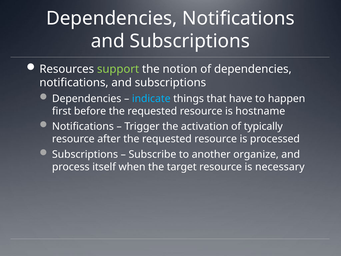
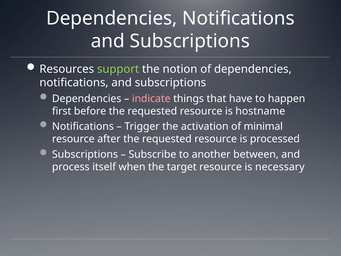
indicate colour: light blue -> pink (151, 98)
typically: typically -> minimal (263, 126)
organize: organize -> between (256, 154)
